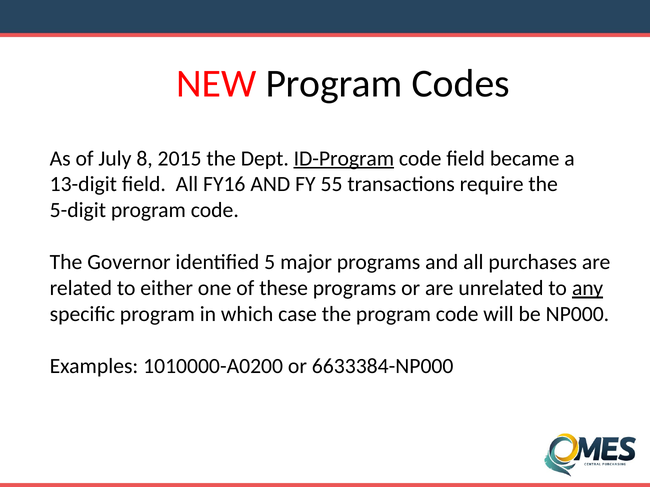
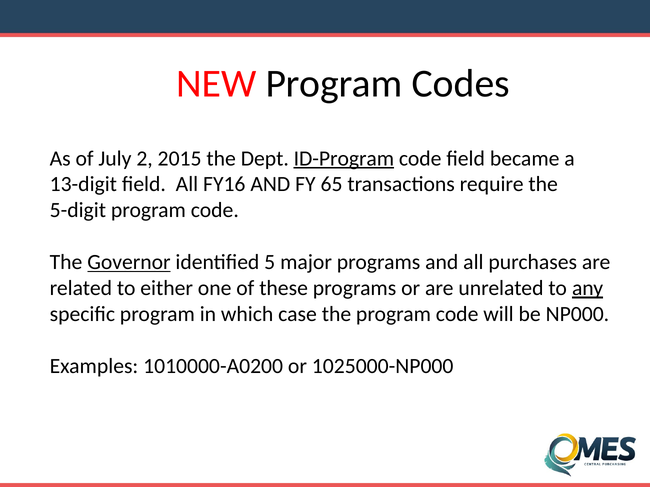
8: 8 -> 2 (145, 159)
55: 55 -> 65 (332, 185)
Governor underline: none -> present (129, 263)
6633384-NP000: 6633384-NP000 -> 1025000-NP000 (383, 367)
